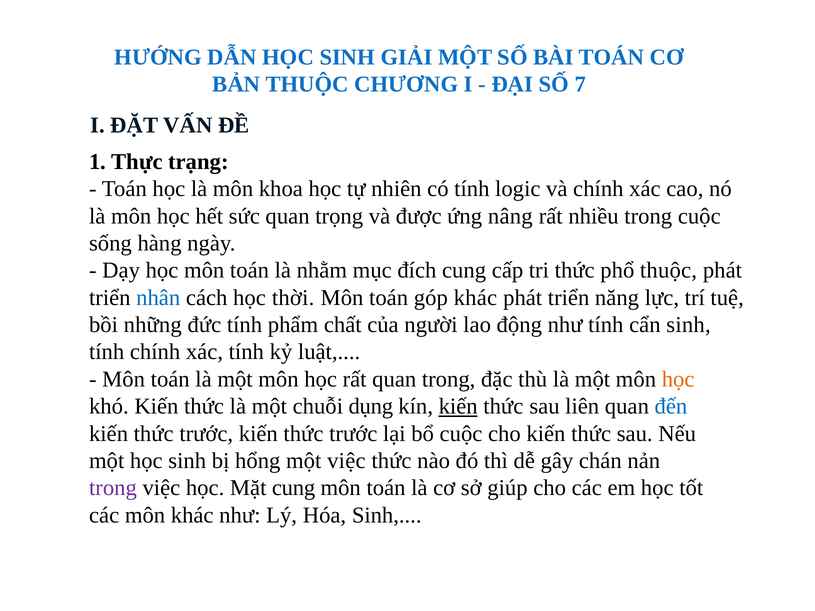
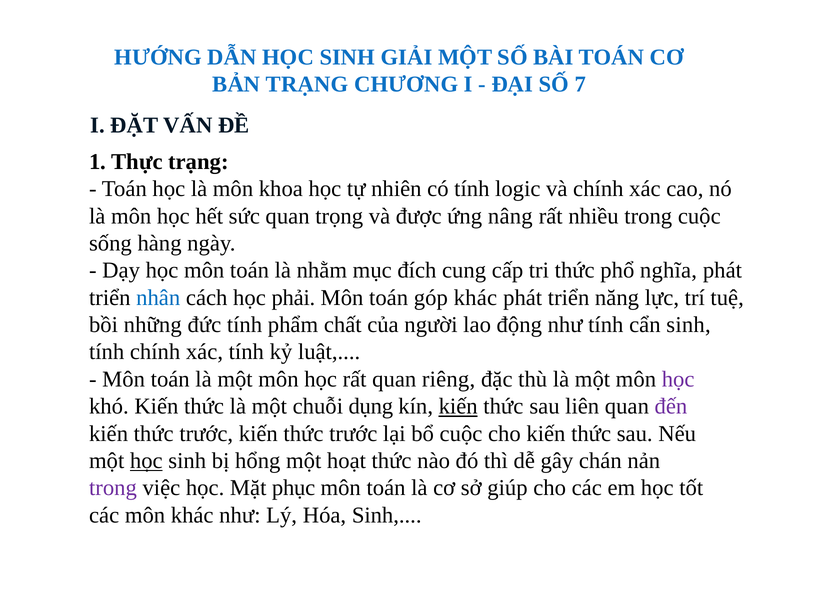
BẢN THUỘC: THUỘC -> TRẠNG (307, 85)
phổ thuộc: thuộc -> nghĩa (669, 271)
thời: thời -> phải (293, 298)
quan trong: trong -> riêng (449, 379)
học colour: orange -> purple (678, 379)
đến colour: blue -> purple (671, 407)
học underline: none -> present (146, 461)
một việc: việc -> hoạt (346, 461)
Mặt cung: cung -> phục (294, 488)
